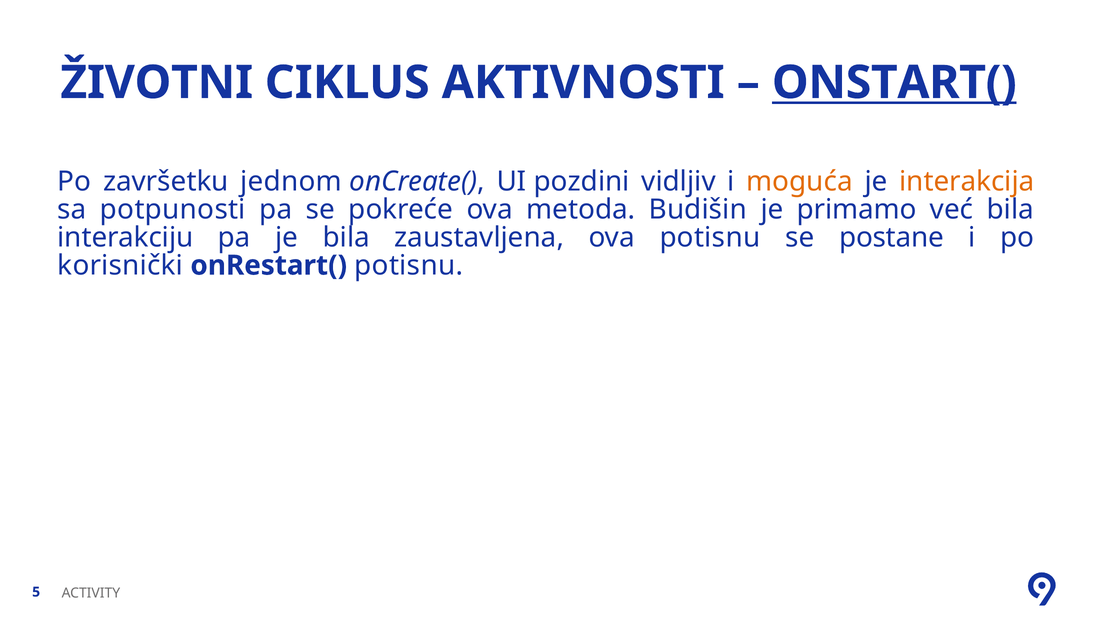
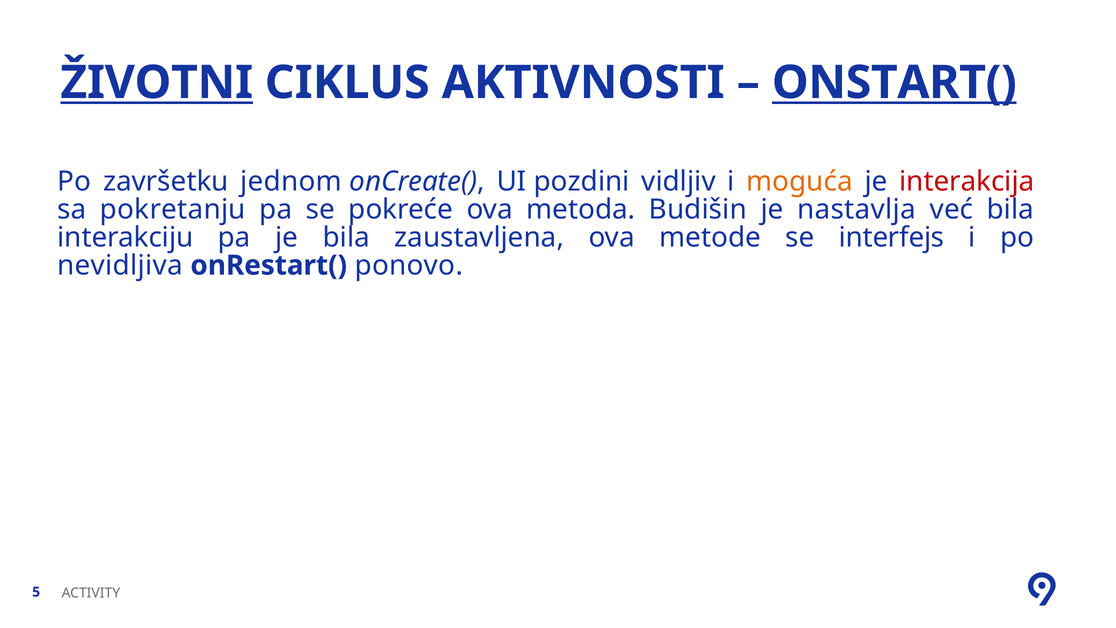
ŽIVOTNI underline: none -> present (157, 83)
interakcija colour: orange -> red (967, 182)
potpunosti: potpunosti -> pokretanju (173, 209)
primamo: primamo -> nastavlja (857, 209)
ova potisnu: potisnu -> metode (710, 237)
postane: postane -> interfejs (892, 237)
korisnički: korisnički -> nevidljiva (120, 265)
onRestart( potisnu: potisnu -> ponovo (409, 265)
